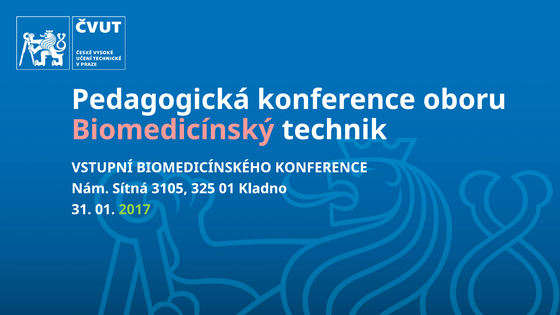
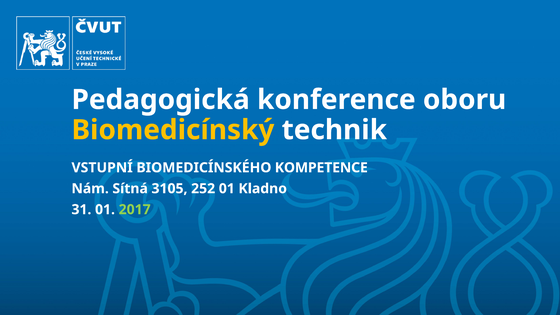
Biomedicínský colour: pink -> yellow (173, 130)
BIOMEDICÍNSKÉHO KONFERENCE: KONFERENCE -> KOMPETENCE (321, 168)
325: 325 -> 252 (203, 189)
